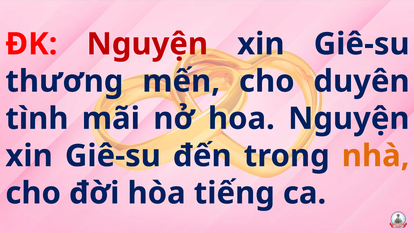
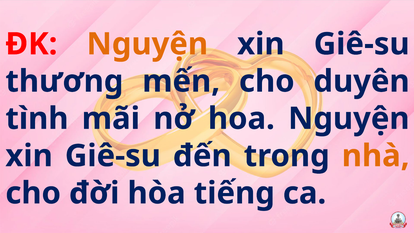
Nguyện colour: red -> orange (147, 44)
